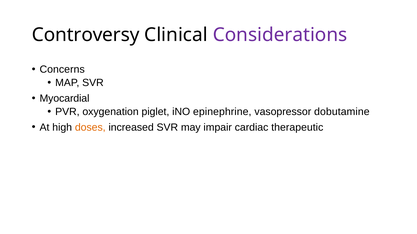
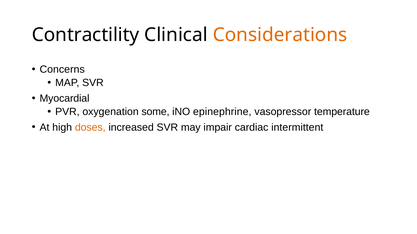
Controversy: Controversy -> Contractility (86, 35)
Considerations colour: purple -> orange (280, 35)
piglet: piglet -> some (156, 112)
dobutamine: dobutamine -> temperature (342, 112)
therapeutic: therapeutic -> intermittent (297, 128)
